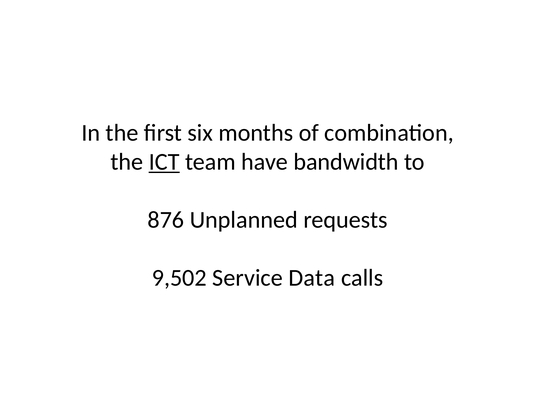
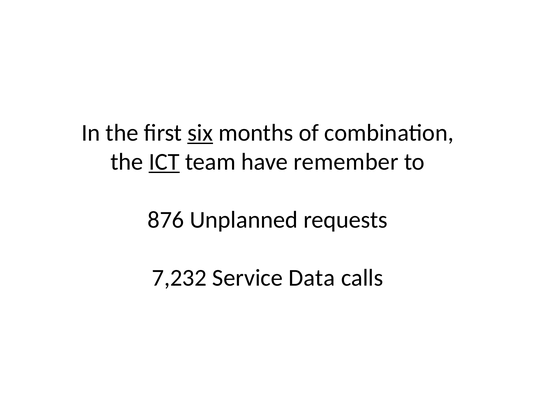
six underline: none -> present (200, 133)
bandwidth: bandwidth -> remember (346, 162)
9,502: 9,502 -> 7,232 (179, 278)
